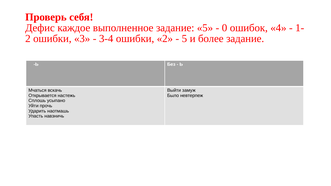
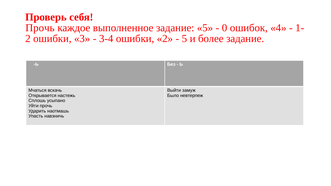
Дефис: Дефис -> Прочь (40, 28)
